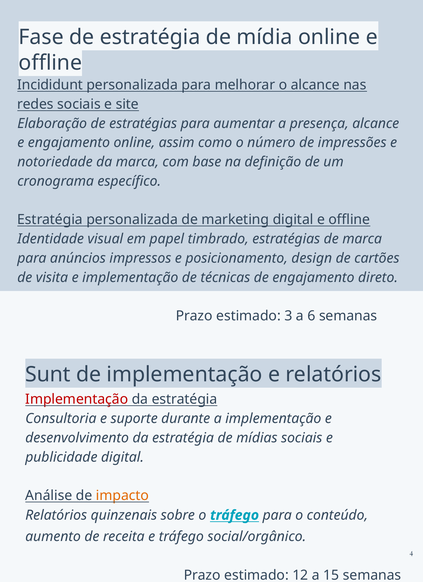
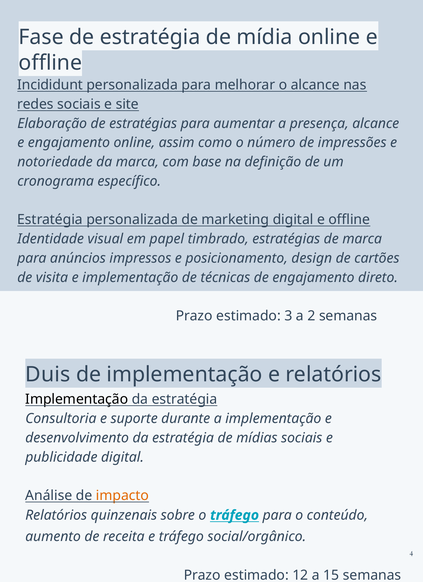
6: 6 -> 2 (311, 316)
Sunt: Sunt -> Duis (48, 374)
Implementação colour: red -> black (77, 399)
